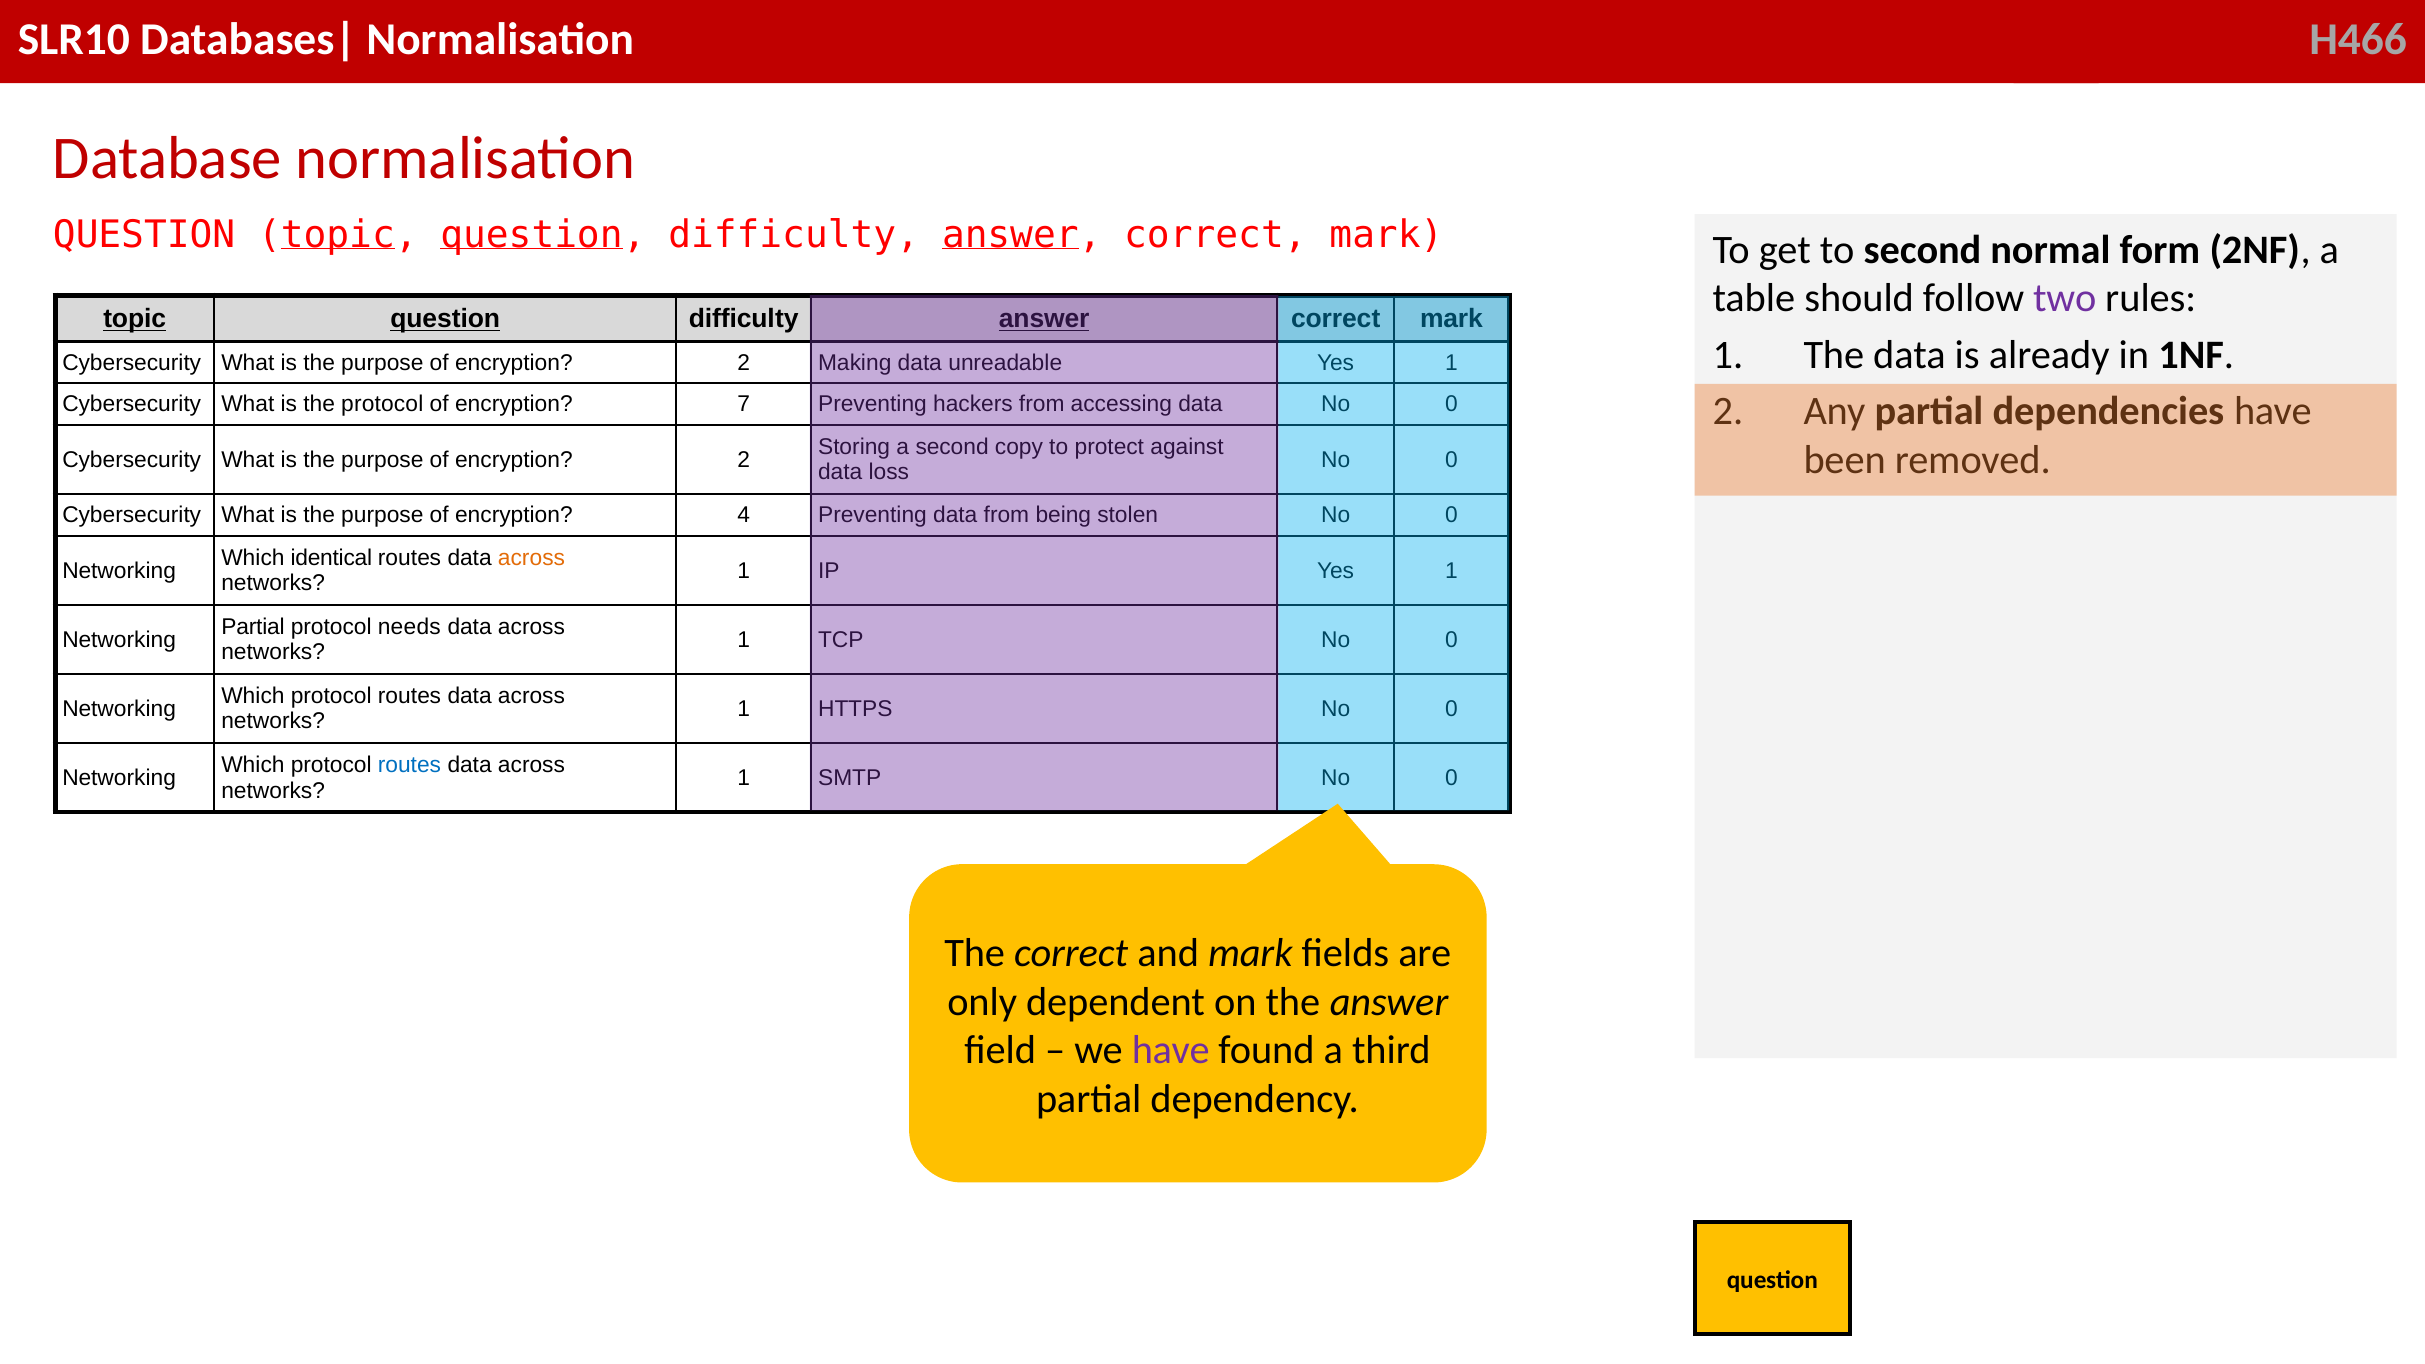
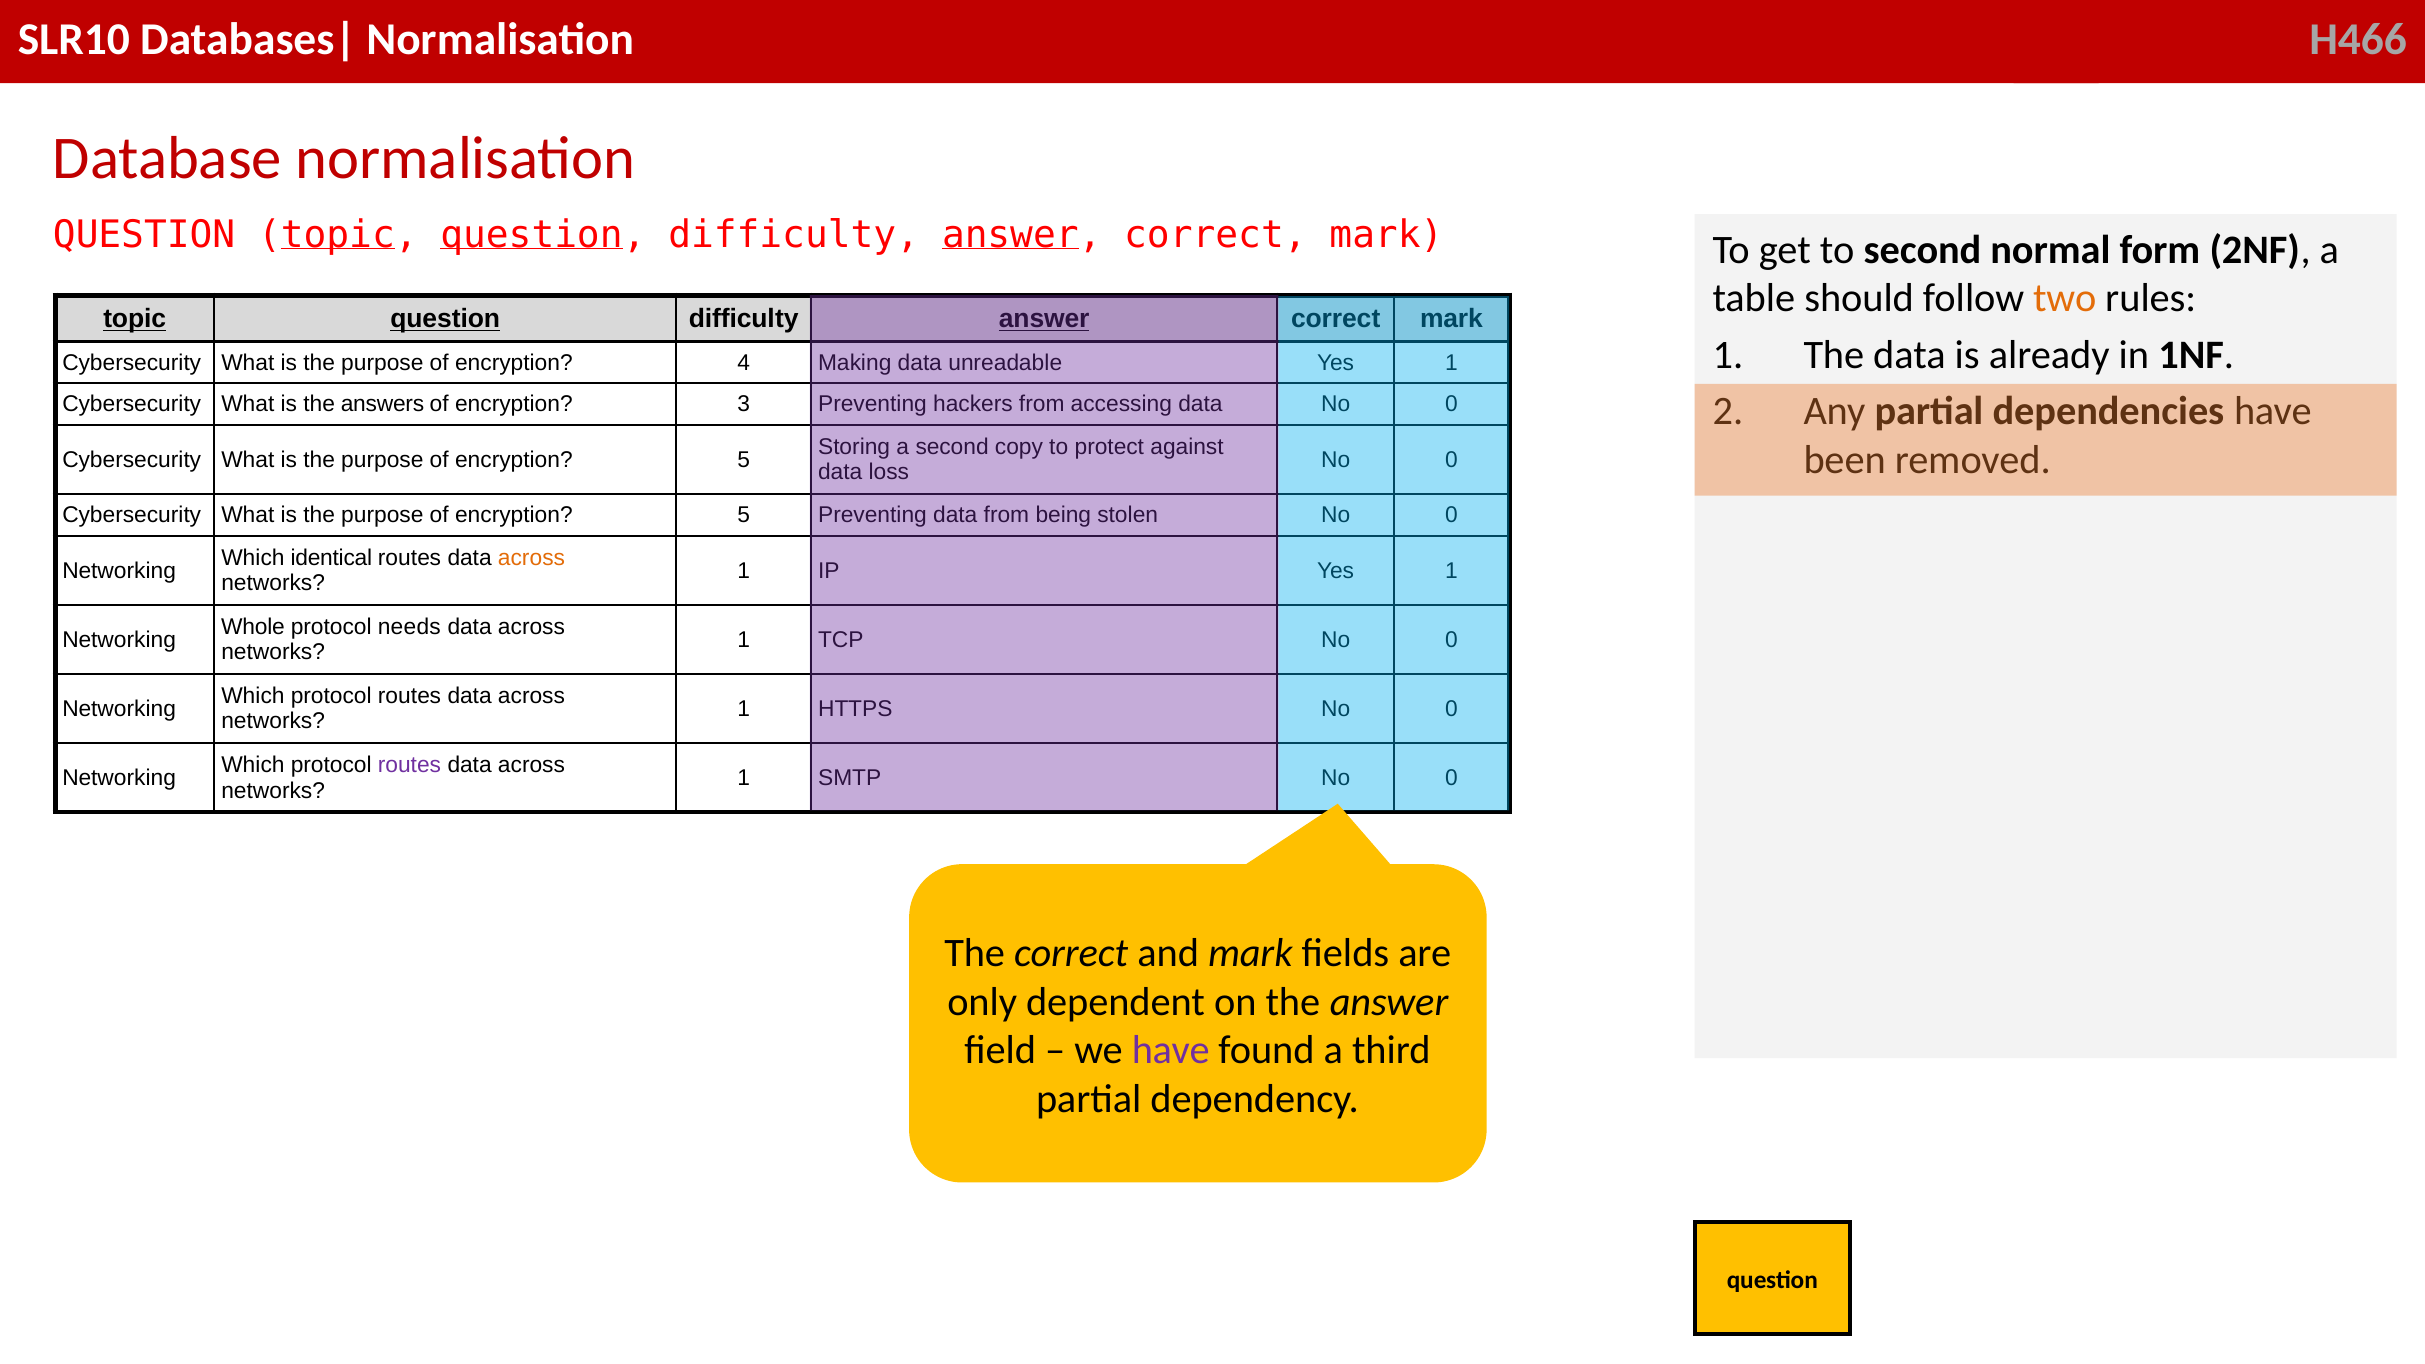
two colour: purple -> orange (2065, 299)
2: 2 -> 4 (744, 363)
the protocol: protocol -> answers (382, 404)
7: 7 -> 3 (744, 404)
2: 2 -> 5 (744, 460)
4: 4 -> 5 (744, 515)
Partial: Partial -> Whole (253, 627)
routes colour: blue -> purple (409, 765)
